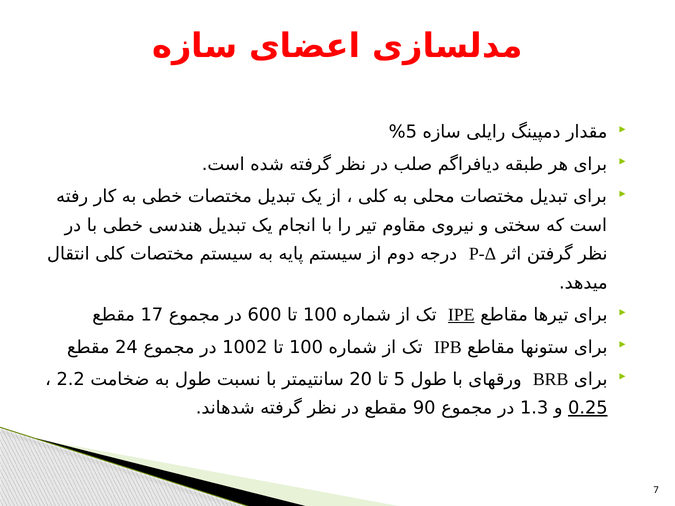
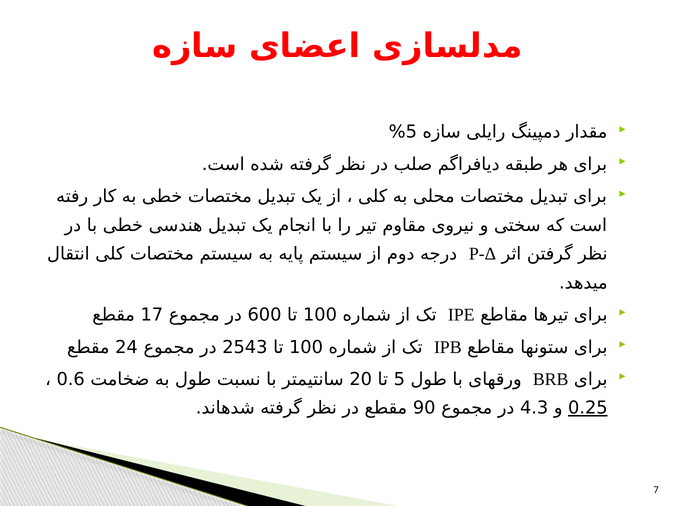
IPE underline: present -> none (461, 315)
1002: 1002 -> 2543 (245, 347)
2.2: 2.2 -> 0.6 (71, 379)
1.3: 1.3 -> 4.3 (534, 408)
